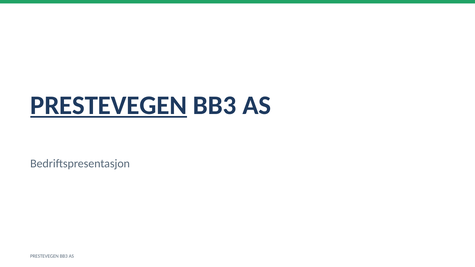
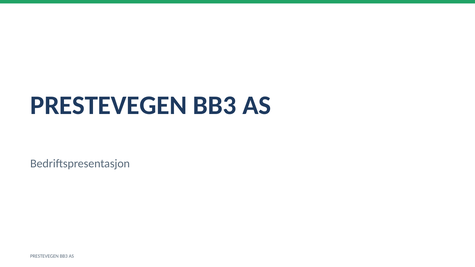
PRESTEVEGEN underline: present -> none (109, 105)
